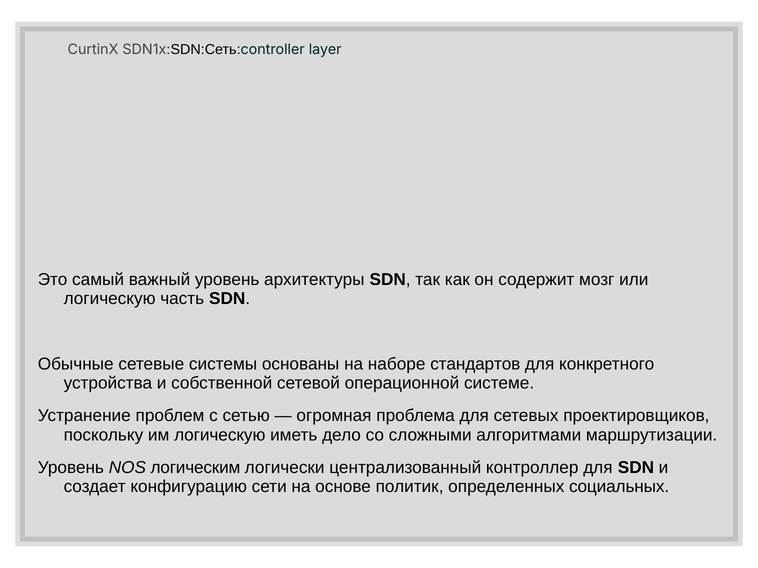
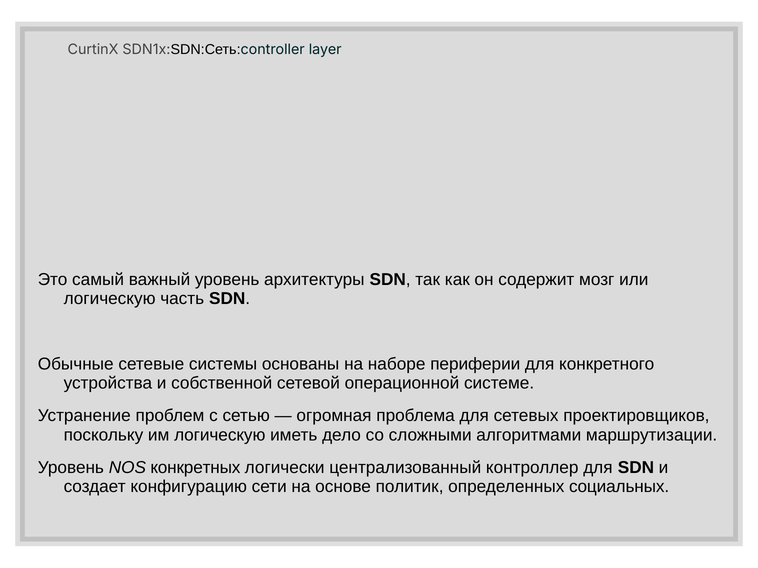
стандартов: стандартов -> периферии (475, 364)
логическим: логическим -> конкретных (195, 468)
